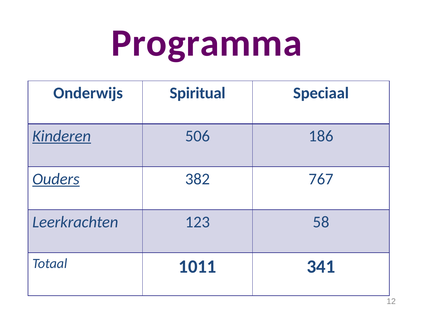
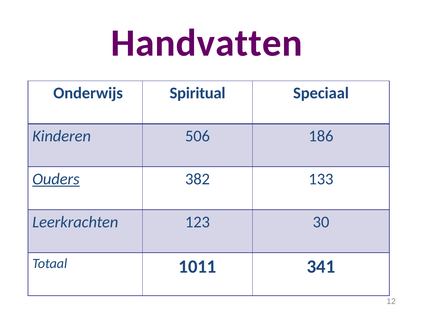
Programma: Programma -> Handvatten (207, 43)
Kinderen underline: present -> none (62, 136)
767: 767 -> 133 (321, 179)
58: 58 -> 30 (321, 222)
